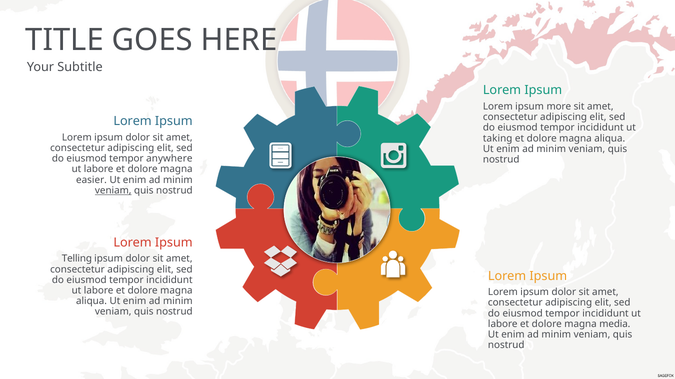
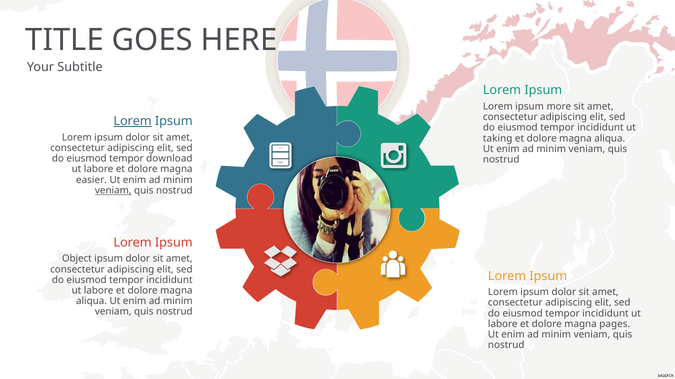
Lorem underline: none -> present (133, 121)
anywhere: anywhere -> download (169, 159)
Telling: Telling -> Object (77, 259)
media: media -> pages (615, 324)
